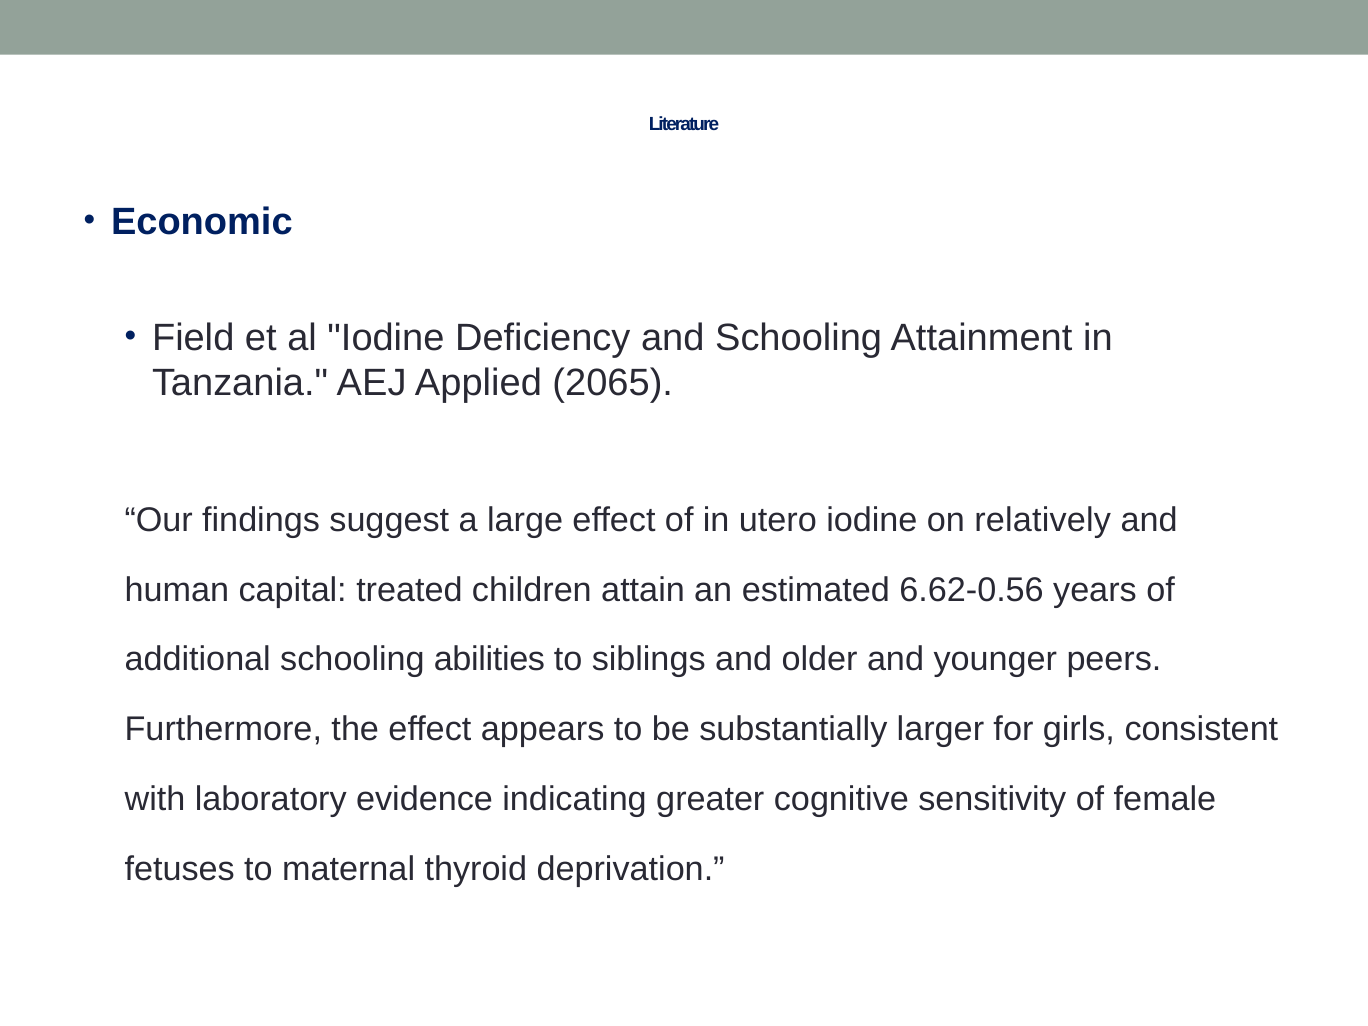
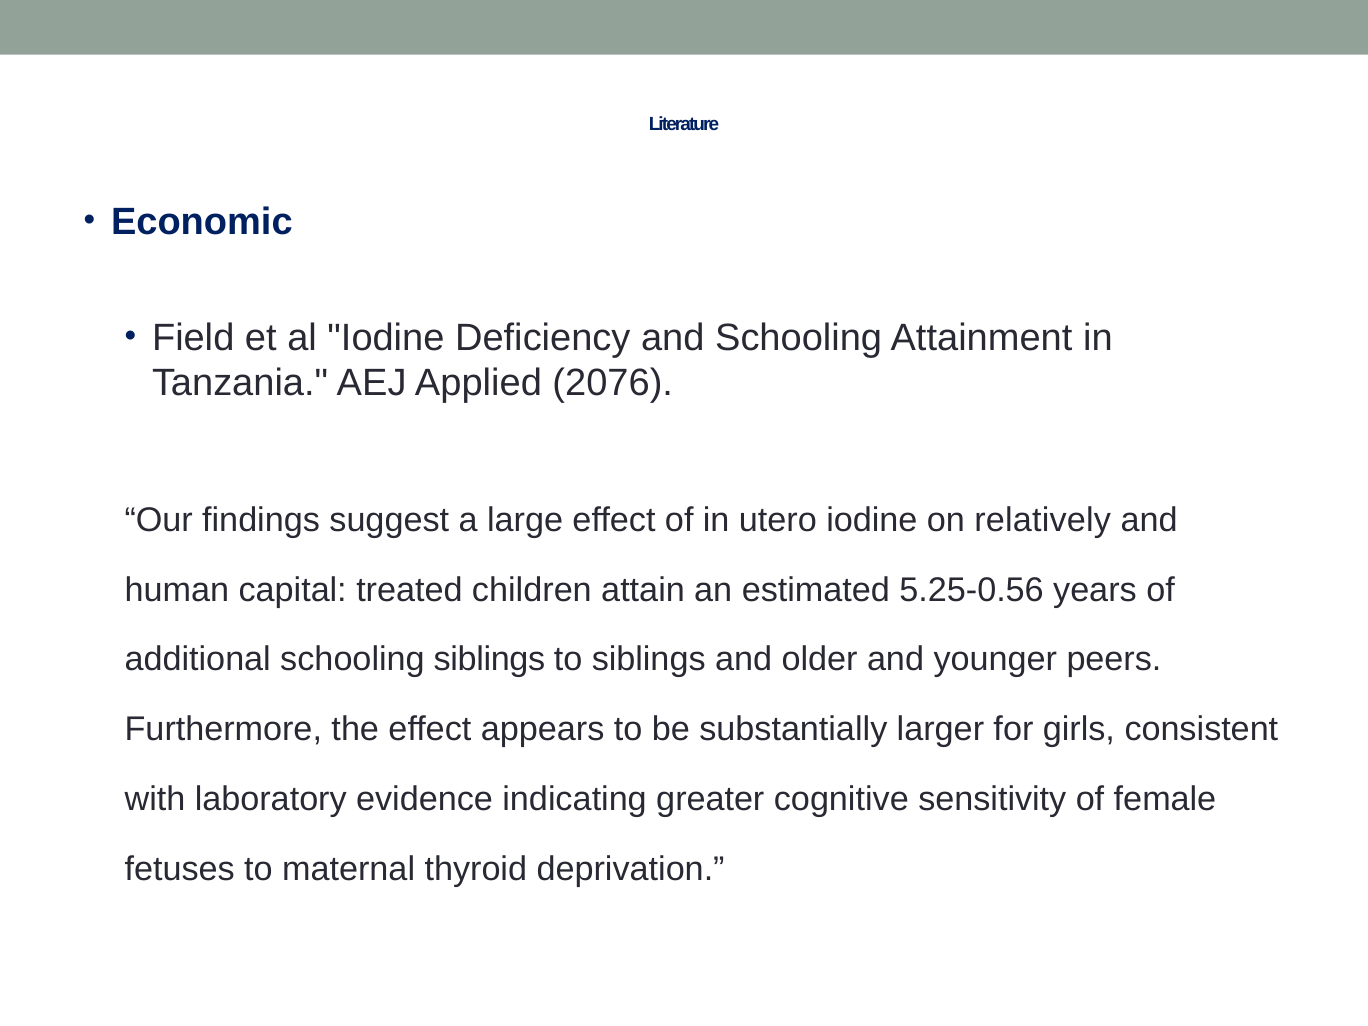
2065: 2065 -> 2076 (613, 383)
6.62-0.56: 6.62-0.56 -> 5.25-0.56 (972, 590)
schooling abilities: abilities -> siblings (489, 660)
